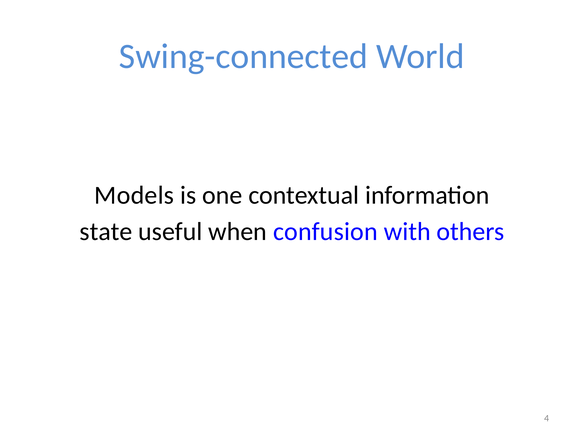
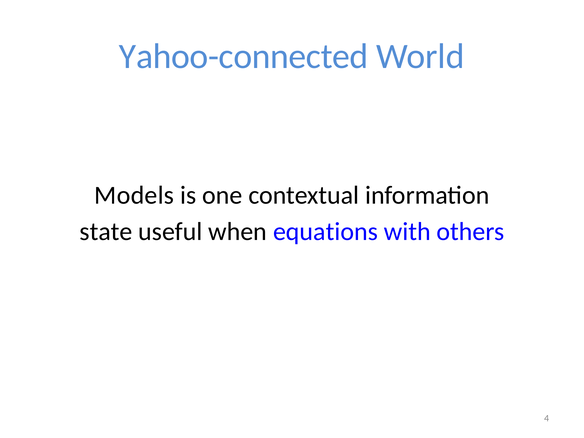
Swing-connected: Swing-connected -> Yahoo-connected (244, 57)
confusion: confusion -> equations (325, 232)
